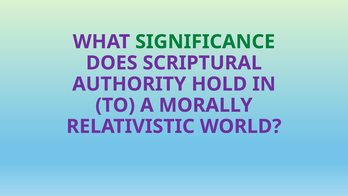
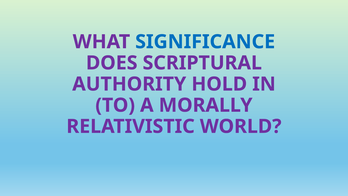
SIGNIFICANCE colour: green -> blue (205, 42)
